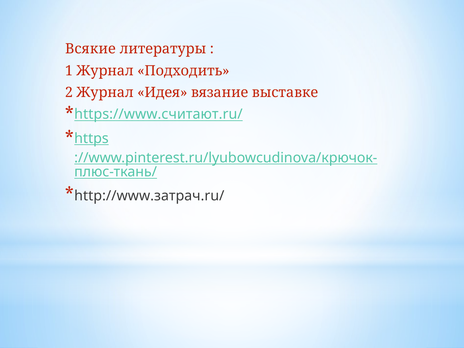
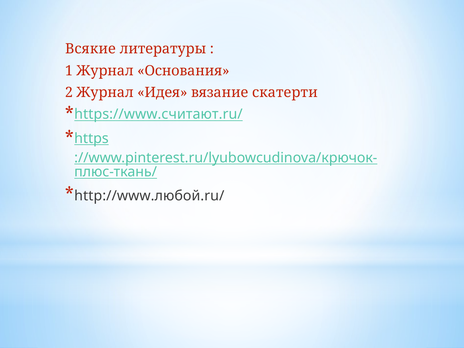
Подходить: Подходить -> Основания (183, 71)
выставке: выставке -> скатерти (285, 92)
http://www.затрач.ru/: http://www.затрач.ru/ -> http://www.любой.ru/ (149, 196)
